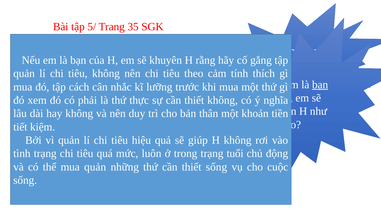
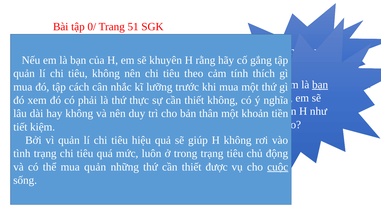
5/: 5/ -> 0/ (92, 27)
35: 35 -> 51 (133, 27)
trạng tuổi: tuổi -> tiêu (235, 154)
thiết sống: sống -> được (217, 167)
cuộc underline: none -> present (278, 167)
